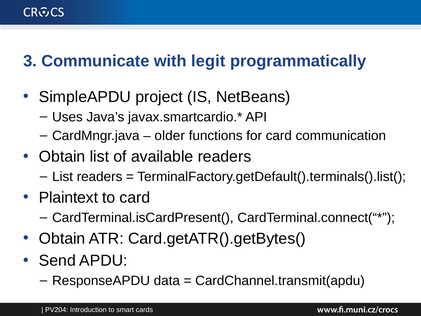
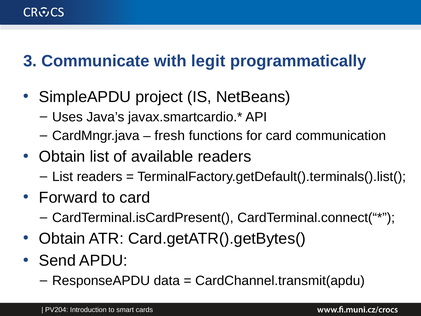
older: older -> fresh (170, 136)
Plaintext: Plaintext -> Forward (68, 197)
